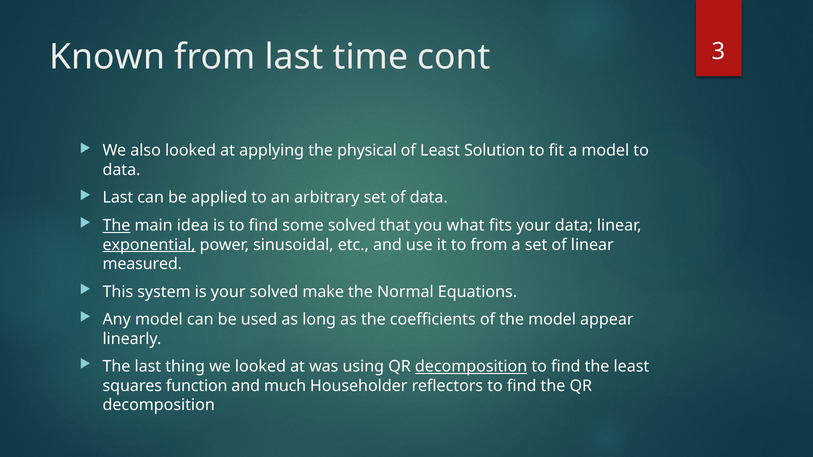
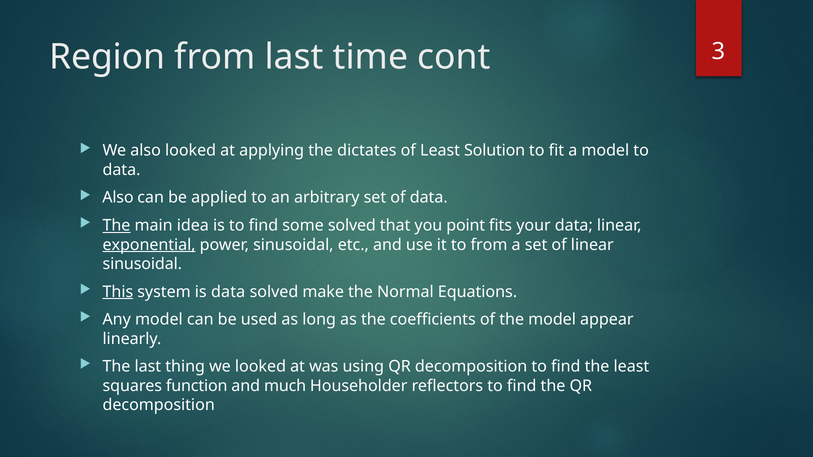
Known: Known -> Region (107, 57)
physical: physical -> dictates (367, 151)
Last: Last -> Also (118, 198)
what: what -> point (466, 226)
measured: measured -> sinusoidal (142, 264)
This underline: none -> present (118, 292)
is your: your -> data (228, 292)
decomposition underline: present -> none (471, 367)
